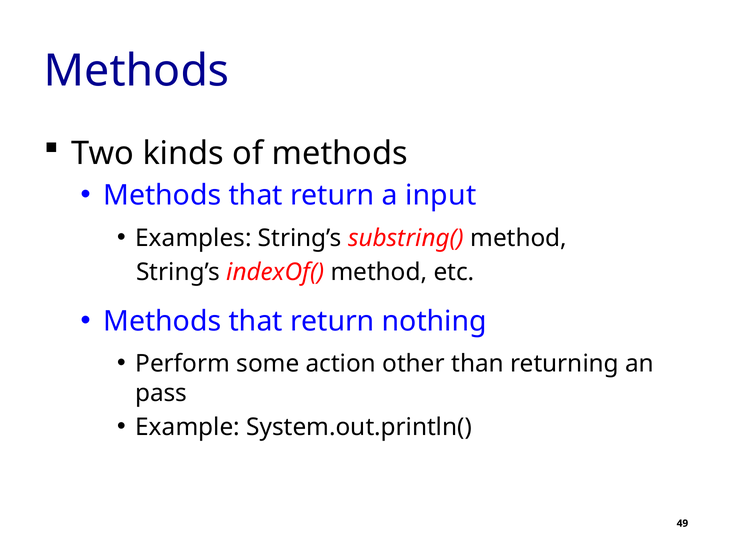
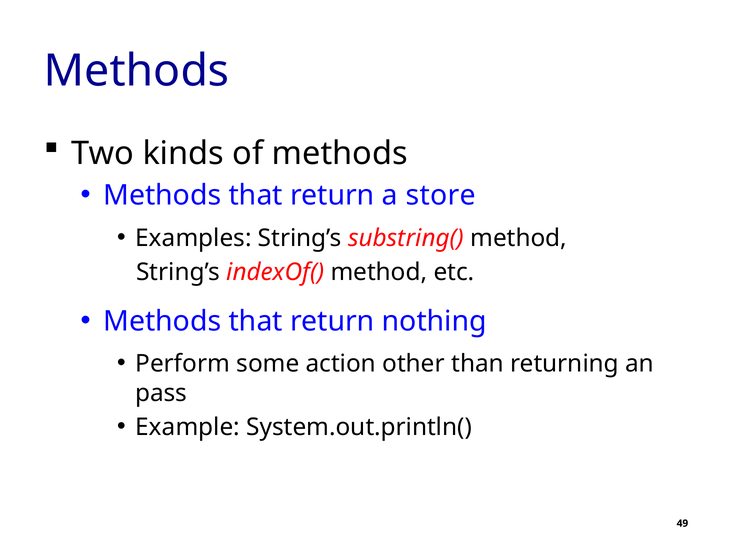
input: input -> store (441, 196)
